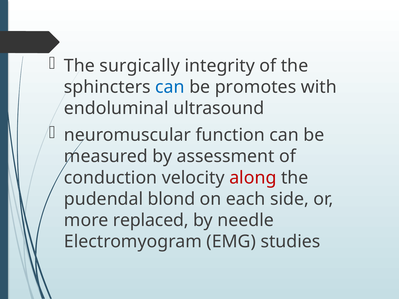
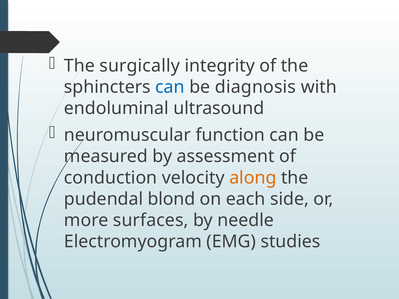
promotes: promotes -> diagnosis (255, 87)
along colour: red -> orange (253, 178)
replaced: replaced -> surfaces (151, 220)
